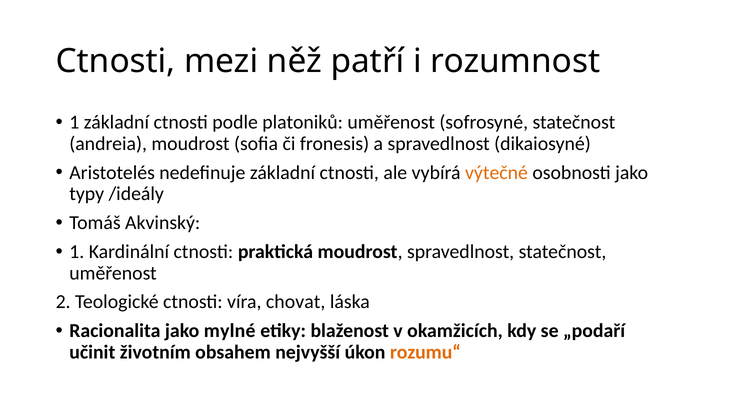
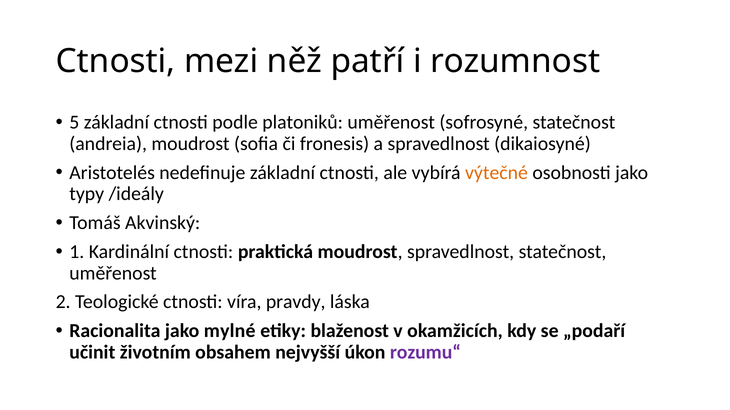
1: 1 -> 5 (74, 123)
chovat: chovat -> pravdy (296, 302)
rozumu“ colour: orange -> purple (425, 353)
